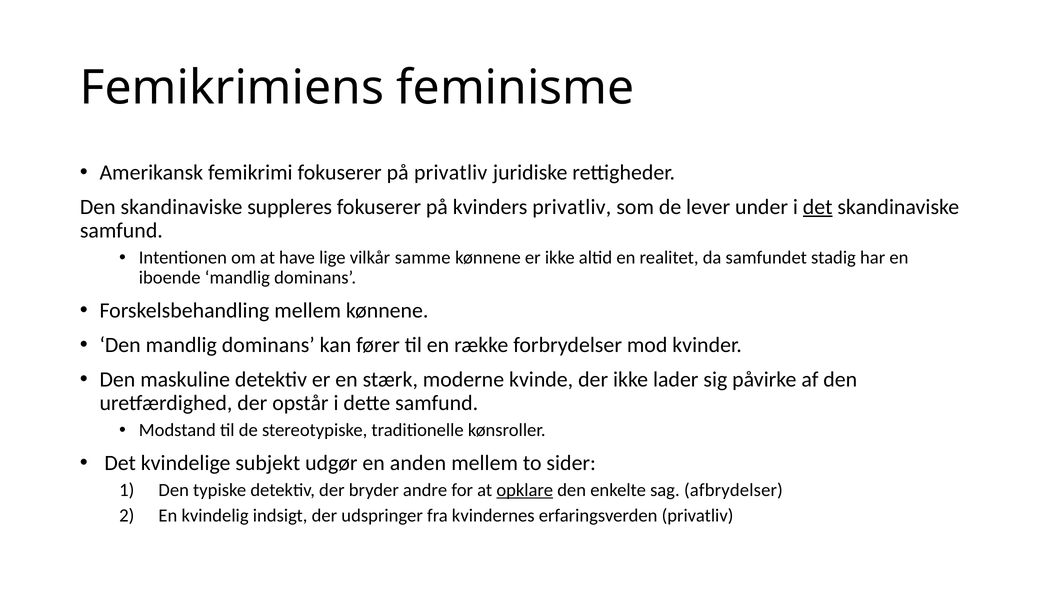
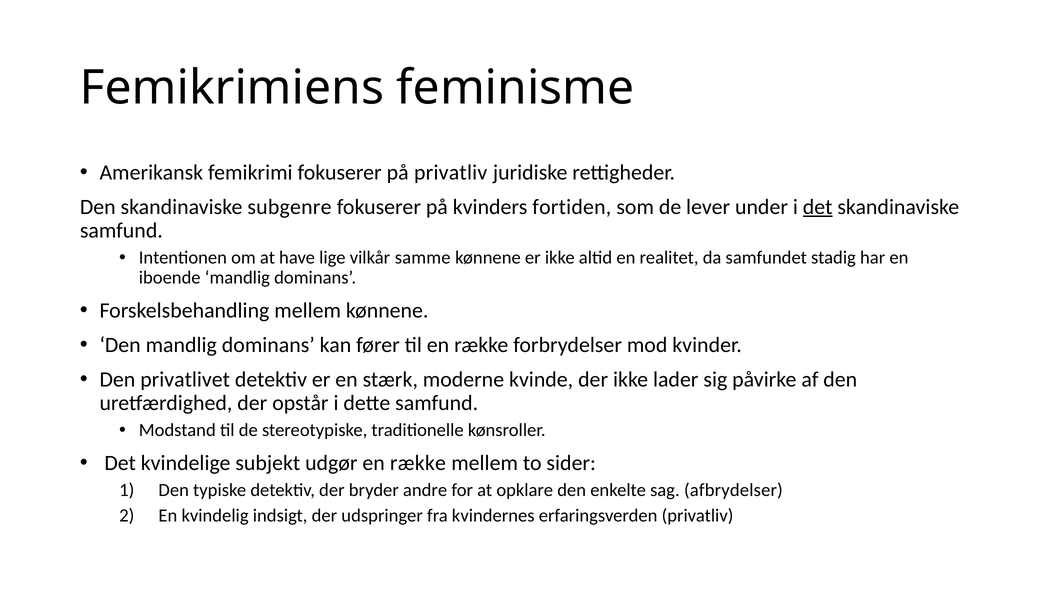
suppleres: suppleres -> subgenre (289, 207)
kvinders privatliv: privatliv -> fortiden (572, 207)
maskuline: maskuline -> privatlivet (185, 380)
udgør en anden: anden -> række (418, 463)
opklare underline: present -> none (525, 491)
